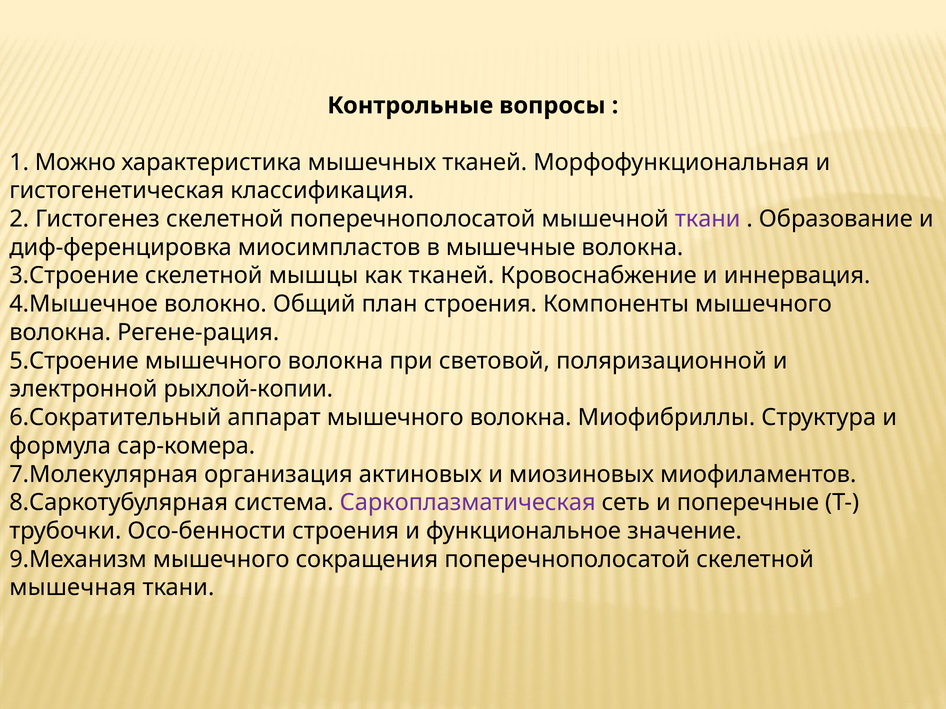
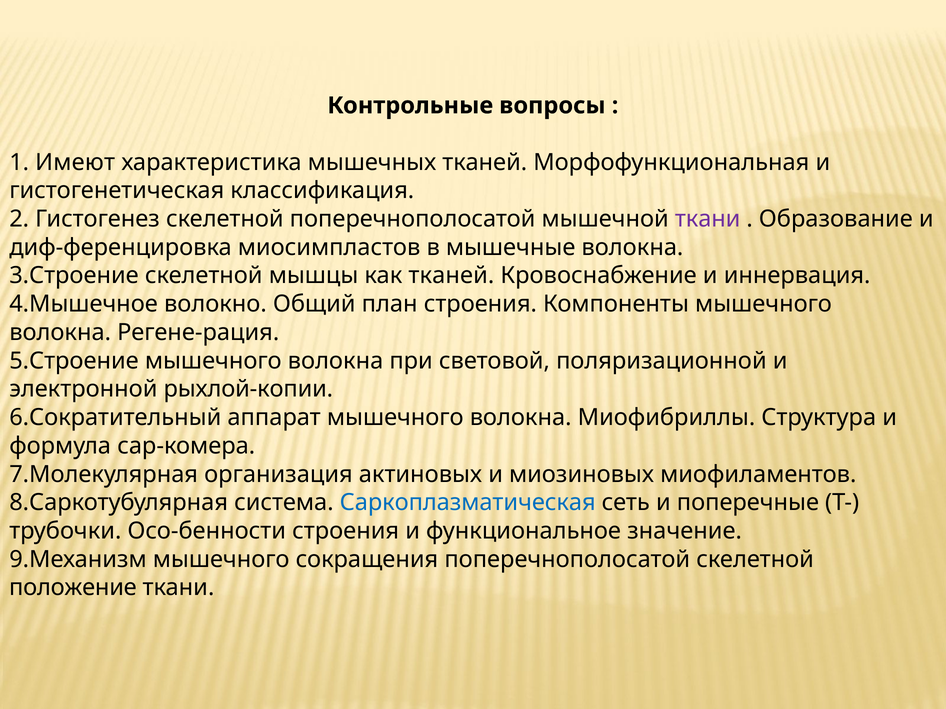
Можно: Можно -> Имеют (75, 162)
Саркоплазматическая colour: purple -> blue (468, 503)
мышечная: мышечная -> положение (73, 588)
